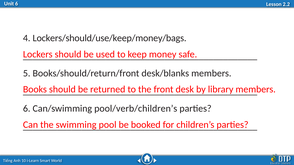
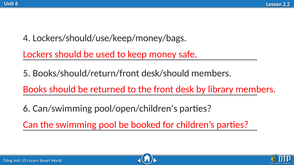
desk/blanks: desk/blanks -> desk/should (165, 73)
pool/verb/children’s: pool/verb/children’s -> pool/open/children’s (136, 109)
